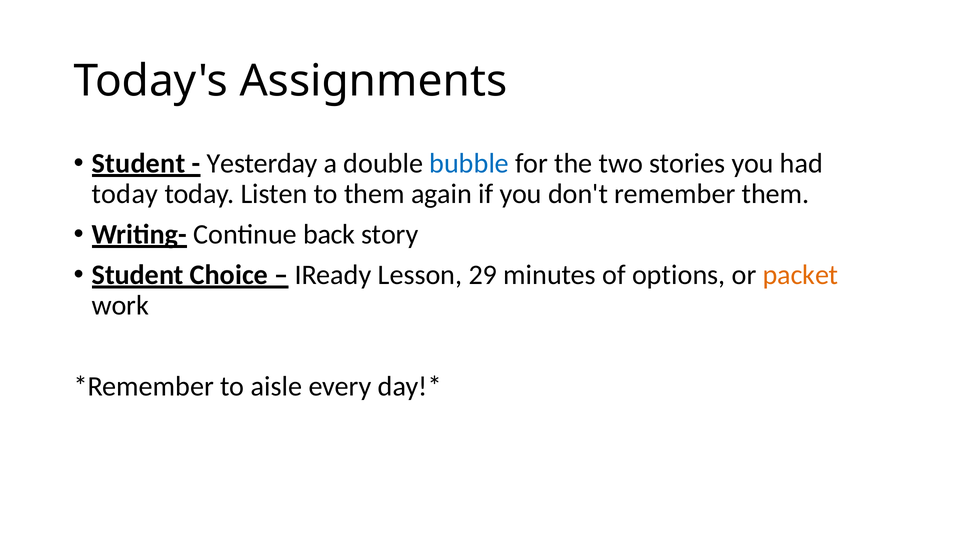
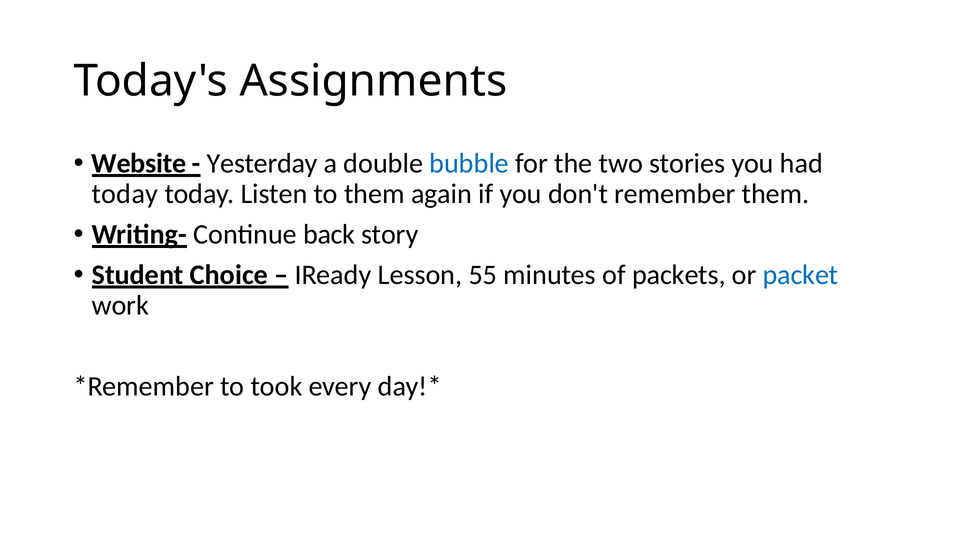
Student: Student -> Website (139, 163)
29: 29 -> 55 (483, 275)
options: options -> packets (679, 275)
packet colour: orange -> blue (801, 275)
aisle: aisle -> took (276, 386)
